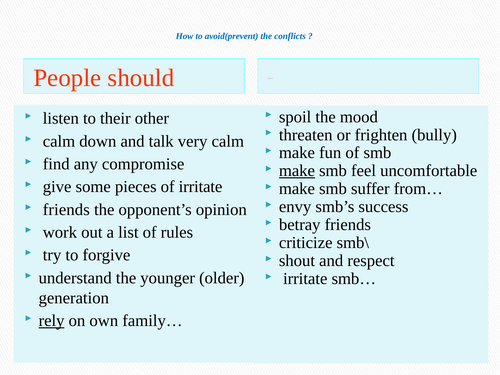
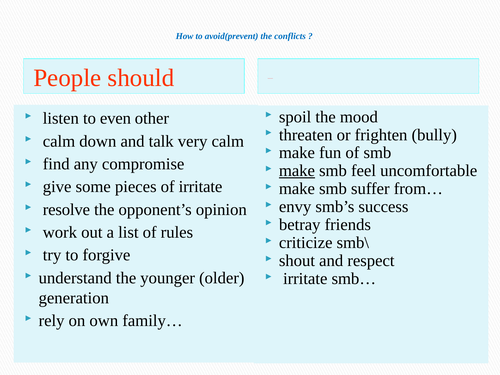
their: their -> even (115, 118)
friends: friends -> resolve (66, 210)
rely underline: present -> none (52, 321)
